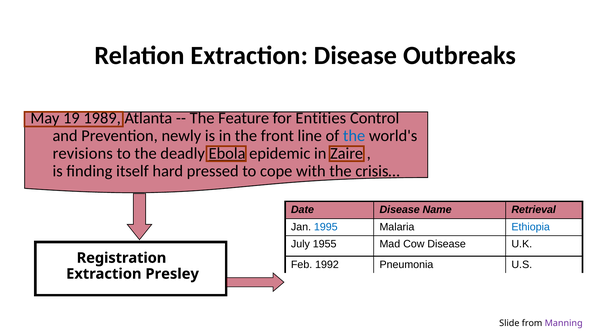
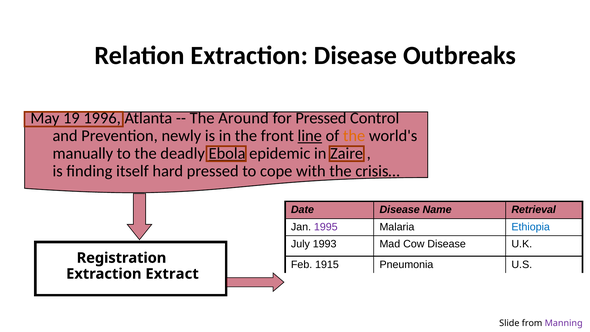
1989: 1989 -> 1996 (102, 118)
Feature: Feature -> Around (244, 118)
for Entities: Entities -> Pressed (321, 118)
line underline: none -> present (310, 136)
the colour: blue -> orange (354, 136)
revisions: revisions -> manually (83, 153)
1995 colour: blue -> purple (326, 227)
1955: 1955 -> 1993 (325, 244)
1992: 1992 -> 1915 (327, 264)
Presley: Presley -> Extract (172, 274)
